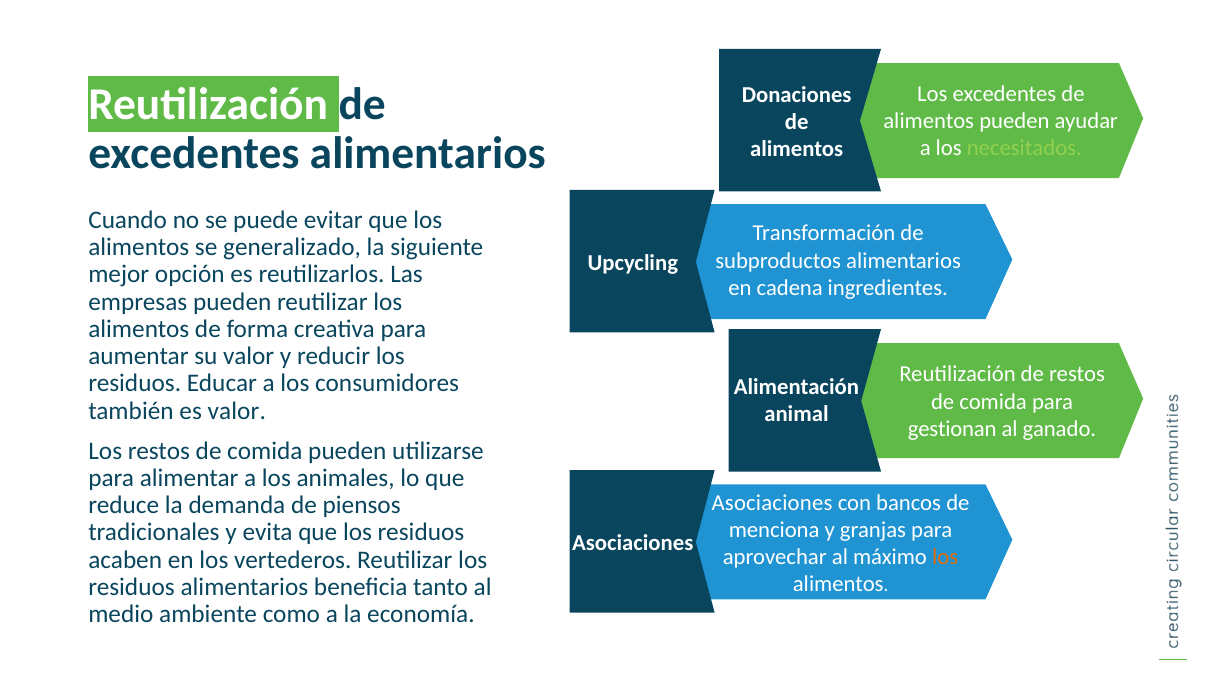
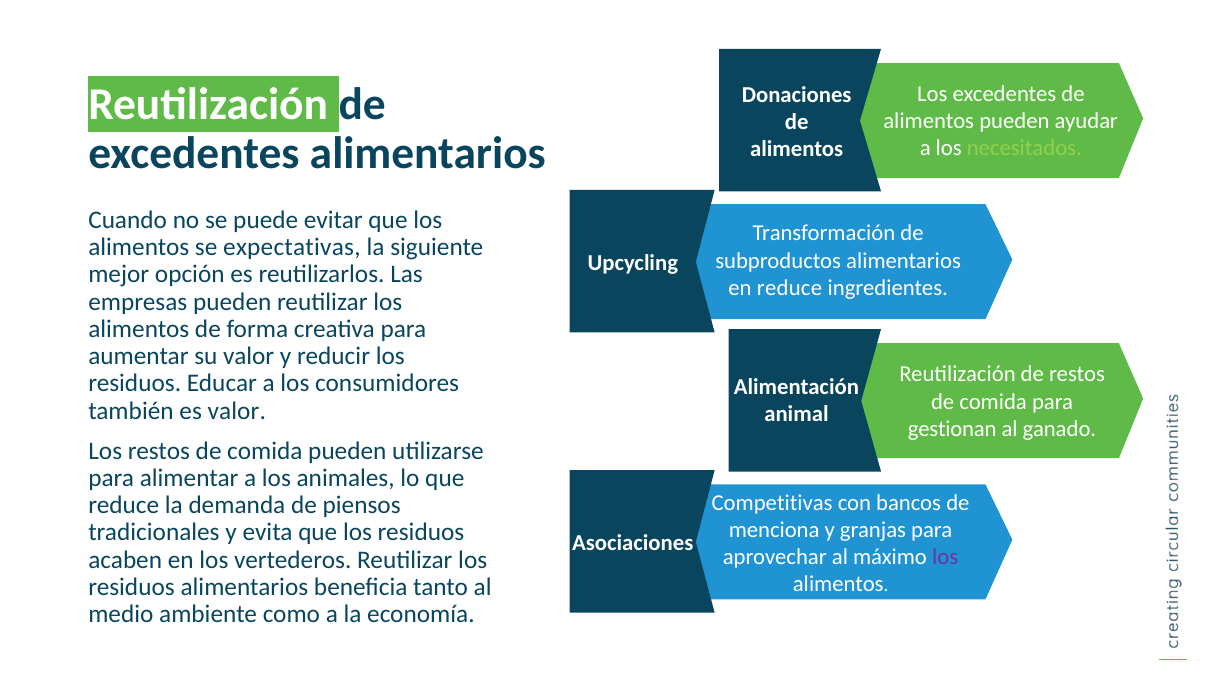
generalizado: generalizado -> expectativas (292, 247)
en cadena: cadena -> reduce (790, 288)
Asociaciones: Asociaciones -> Competitivas (772, 502)
los colour: orange -> purple (945, 557)
